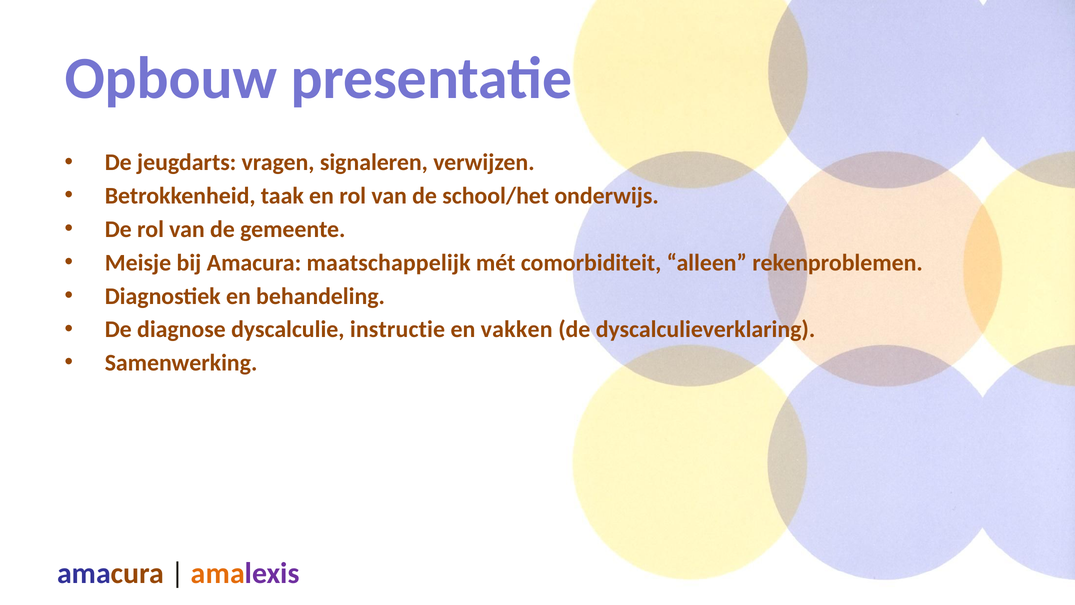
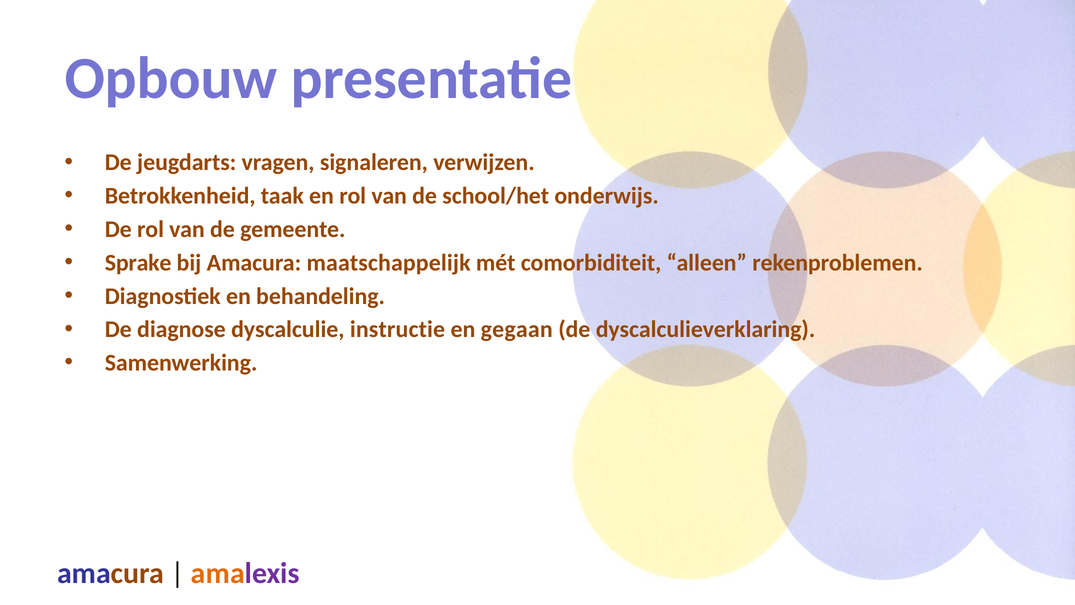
Meisje: Meisje -> Sprake (138, 263)
vakken: vakken -> gegaan (517, 329)
